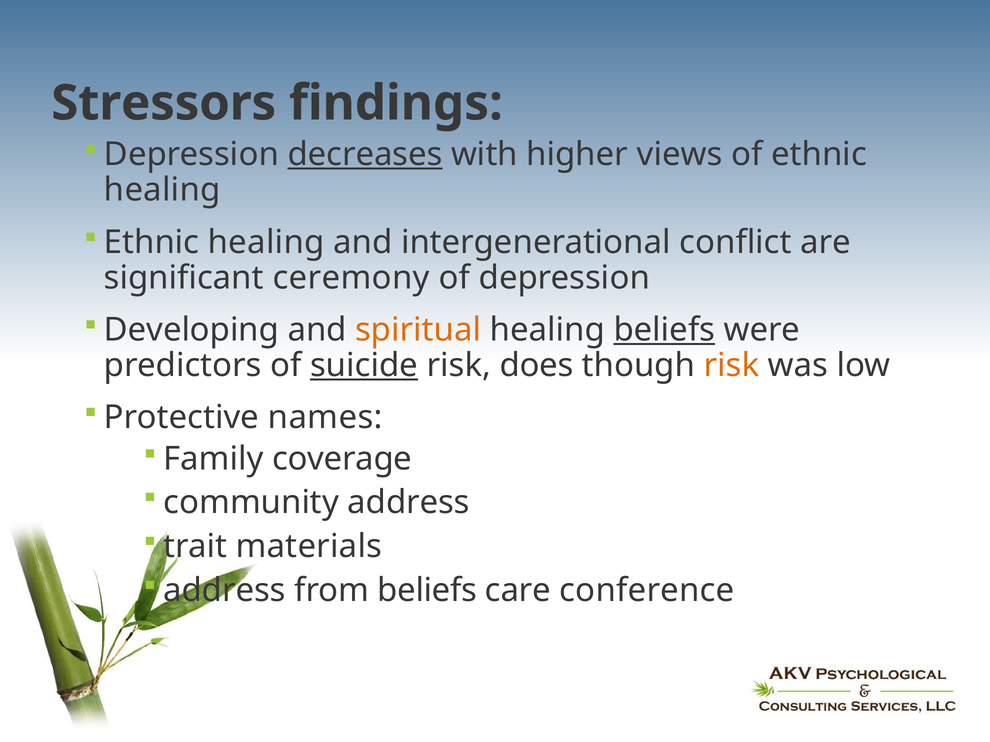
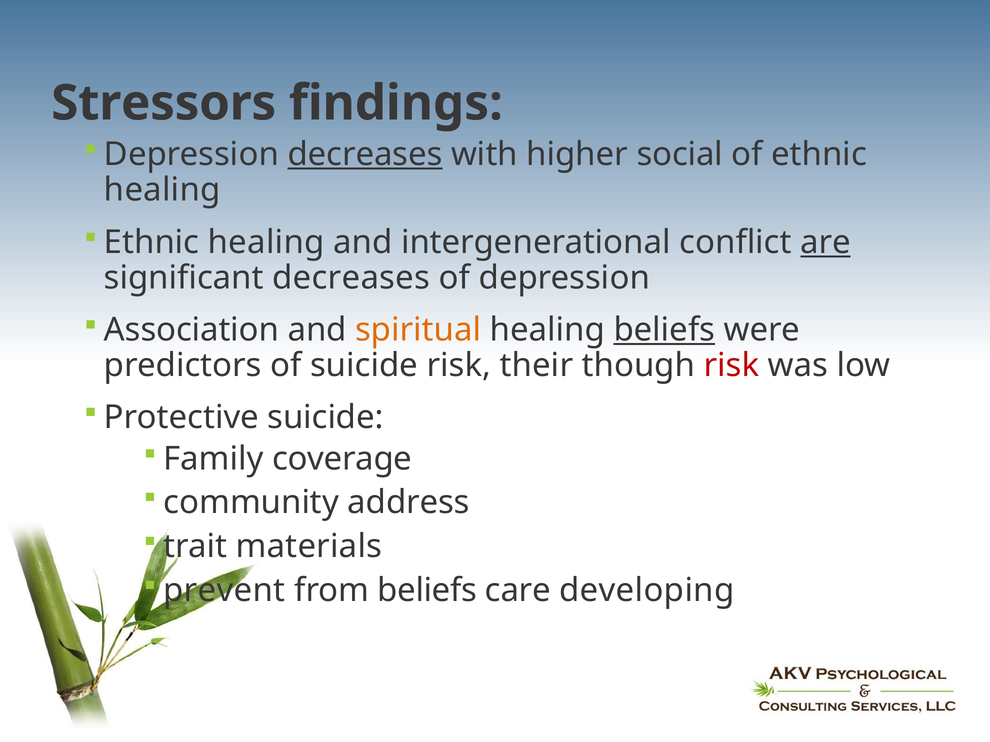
views: views -> social (680, 155)
are underline: none -> present (825, 242)
significant ceremony: ceremony -> decreases (351, 278)
Developing: Developing -> Association (191, 330)
suicide underline: present -> none (364, 366)
does: does -> their (536, 366)
risk colour: orange -> red (731, 366)
Protective names: names -> suicide (325, 418)
address: address -> prevent (224, 591)
conference: conference -> developing (647, 591)
